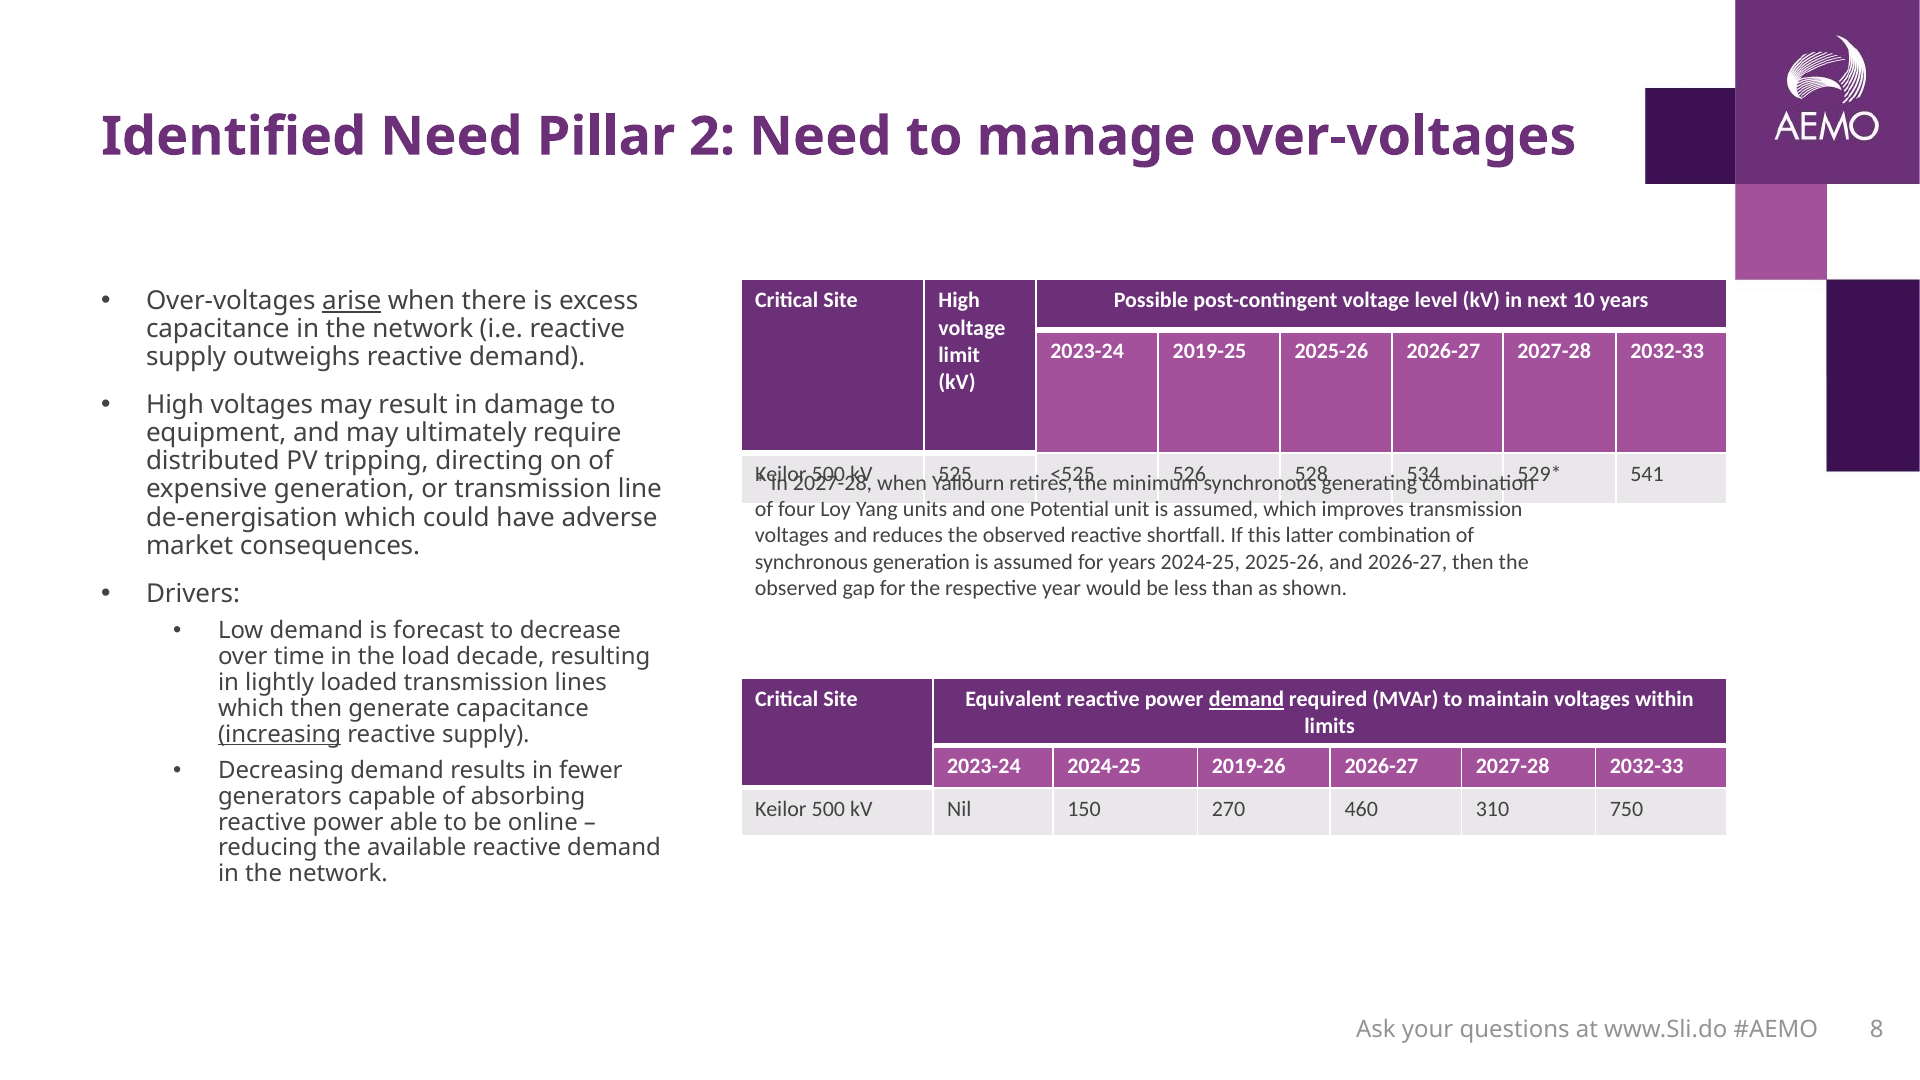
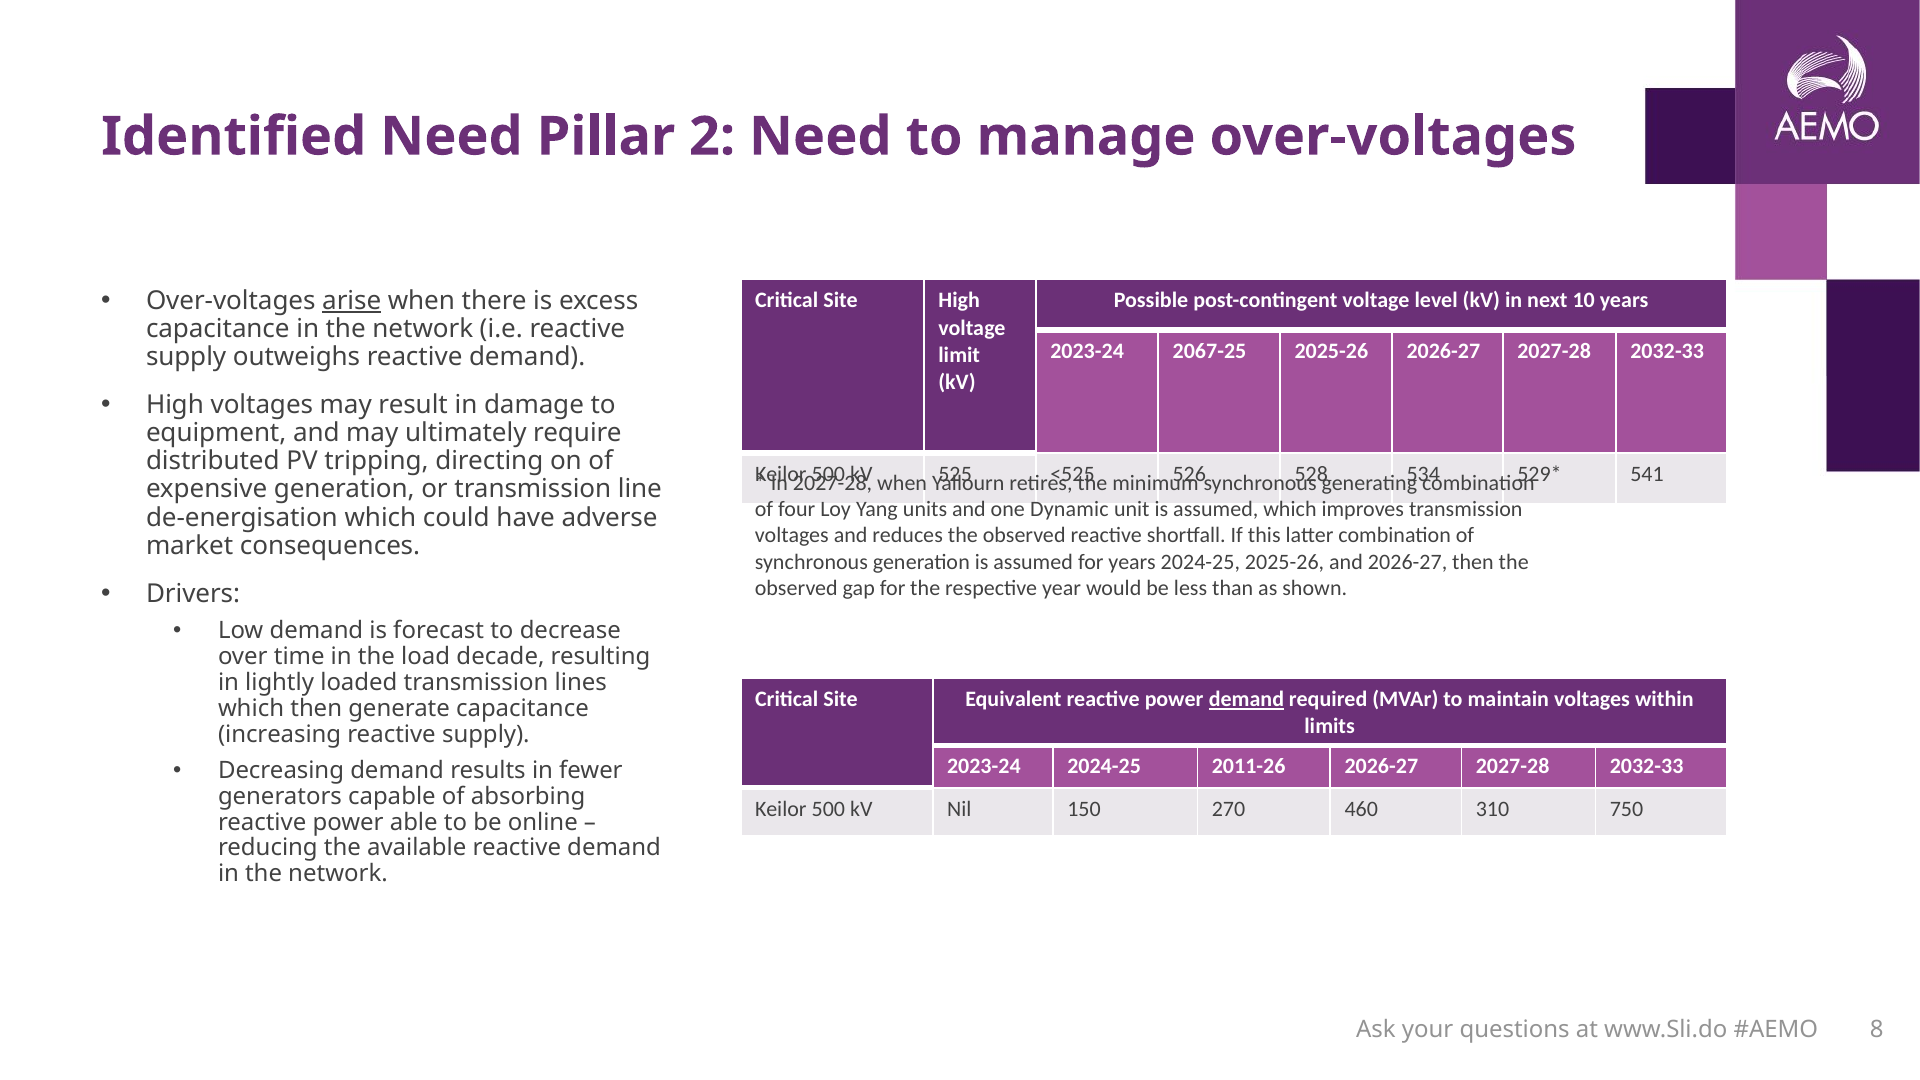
2019-25: 2019-25 -> 2067-25 (1209, 351)
Potential: Potential -> Dynamic (1069, 509)
increasing underline: present -> none (280, 734)
2019-26: 2019-26 -> 2011-26 (1249, 767)
